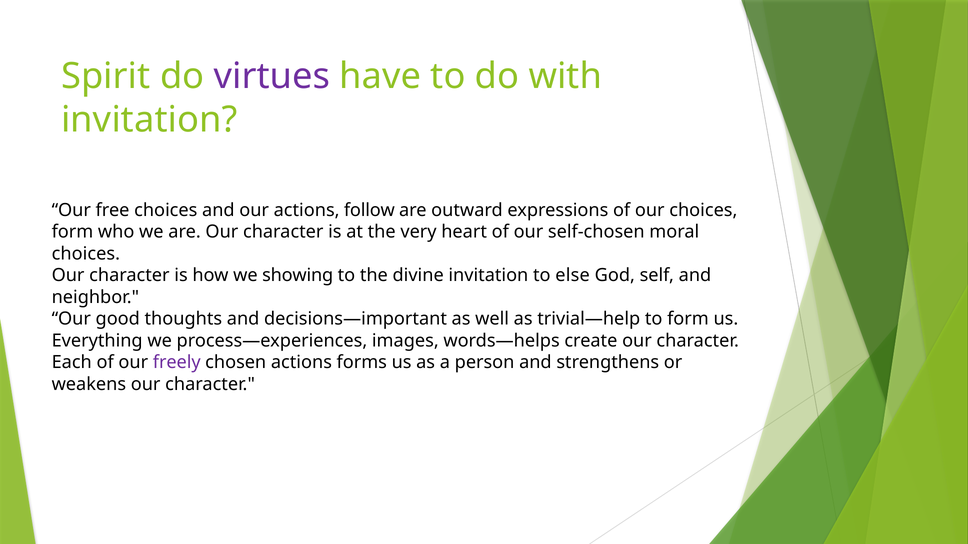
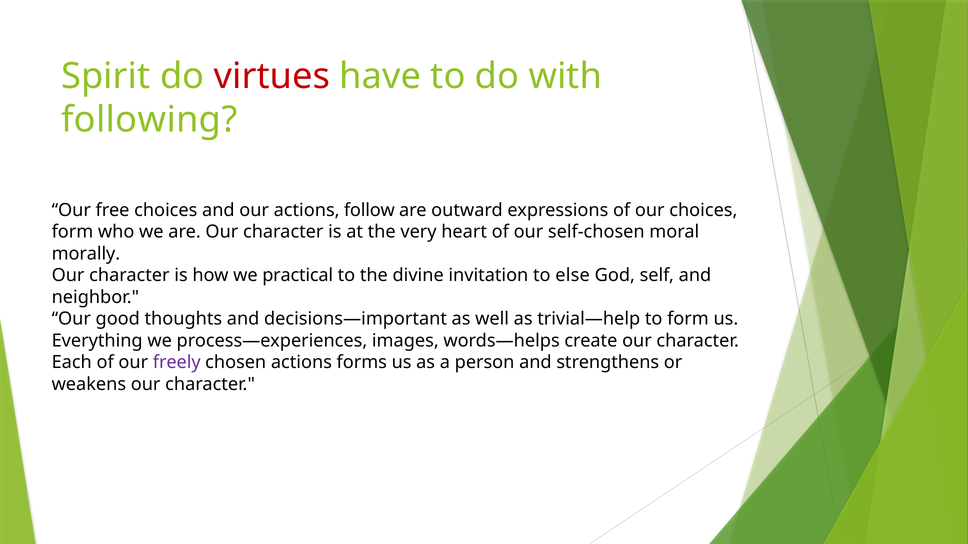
virtues colour: purple -> red (272, 76)
invitation: invitation -> following (149, 120)
choices: choices -> morally (86, 254)
showing: showing -> practical (298, 276)
